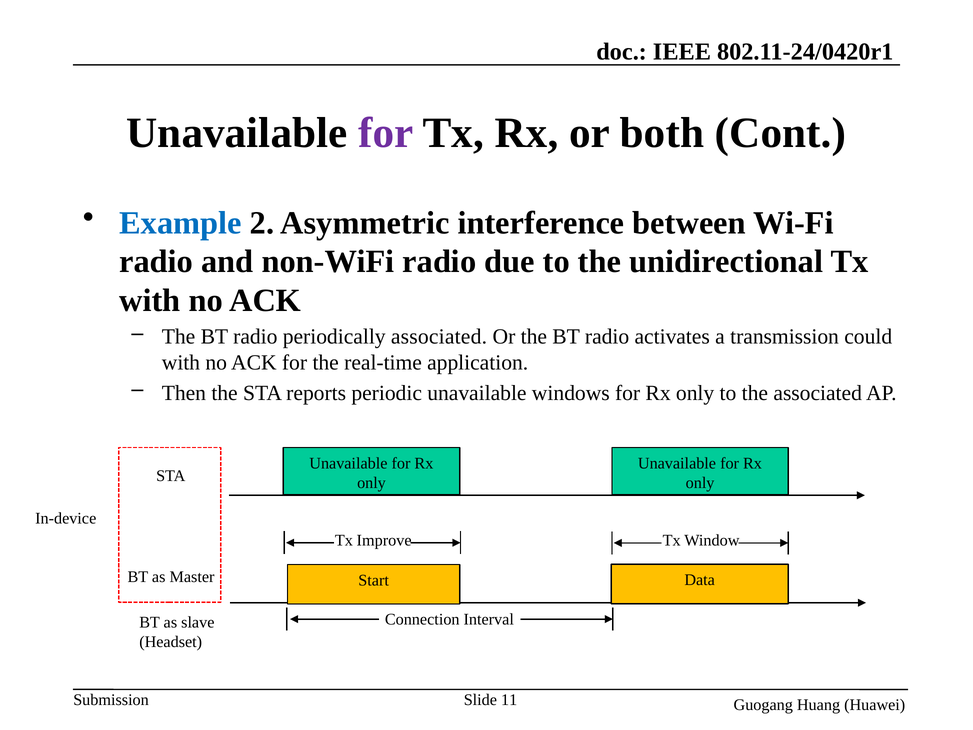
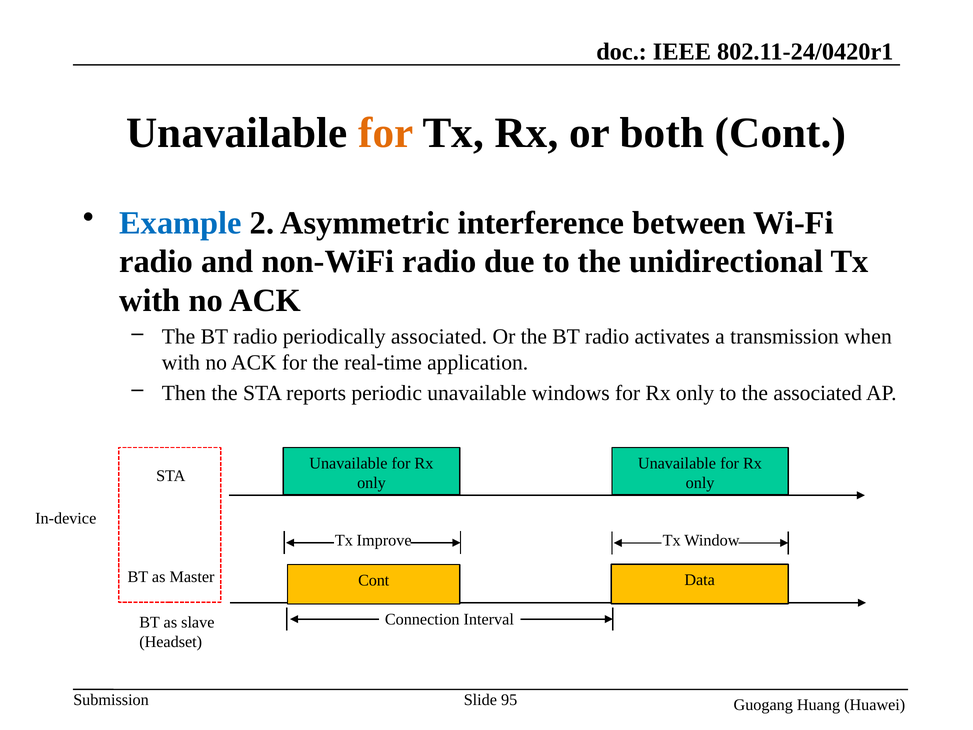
for colour: purple -> orange (386, 133)
could: could -> when (868, 337)
Start: Start -> Cont (374, 580)
11: 11 -> 95 (509, 700)
